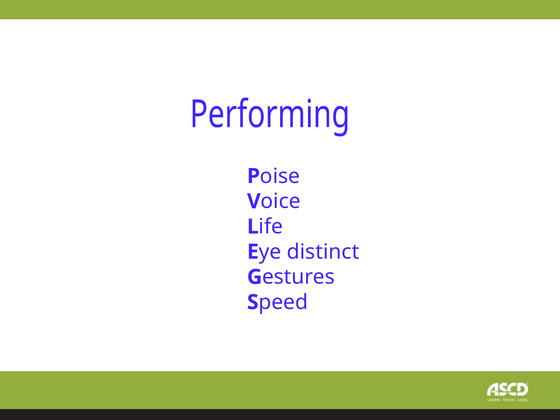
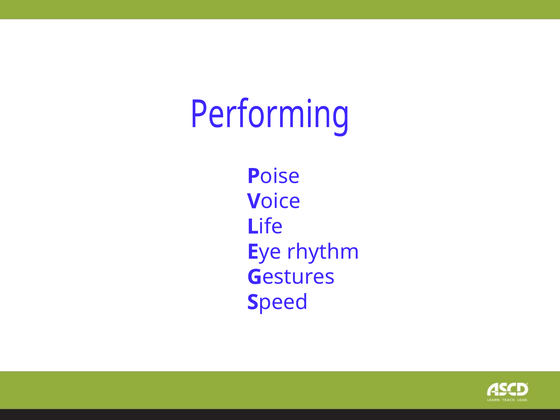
distinct: distinct -> rhythm (323, 252)
